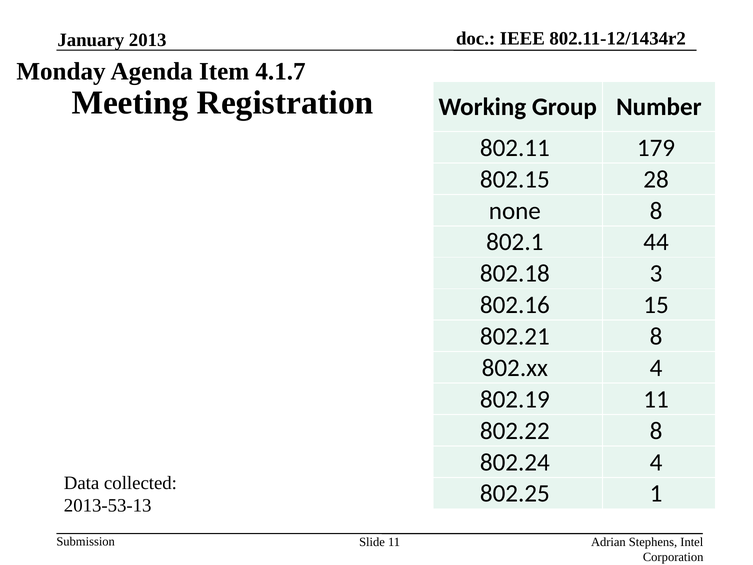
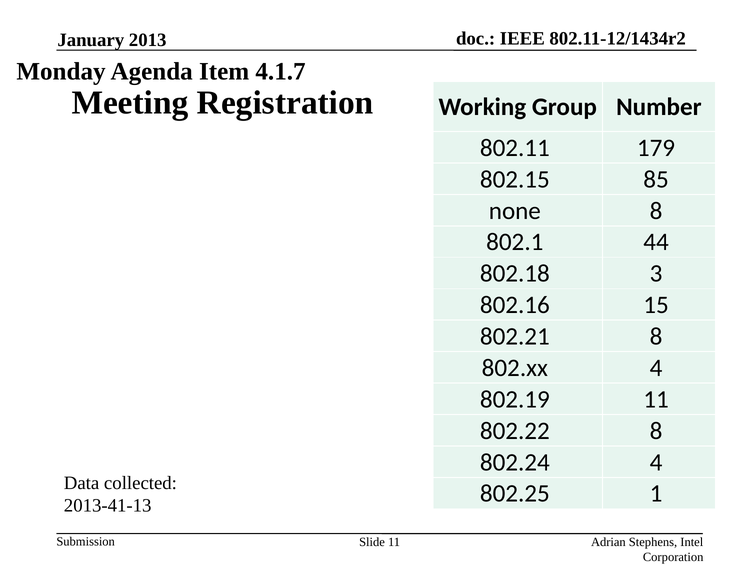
28: 28 -> 85 (656, 179)
2013-53-13: 2013-53-13 -> 2013-41-13 (108, 505)
